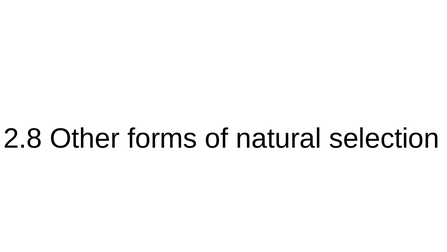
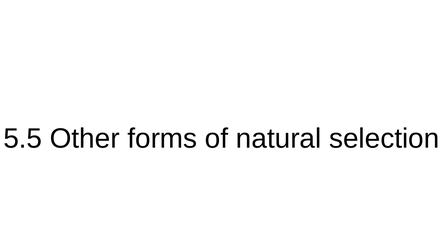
2.8: 2.8 -> 5.5 (23, 138)
